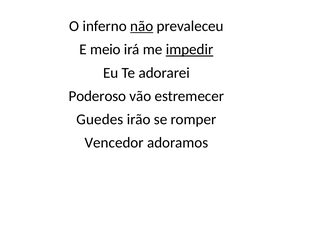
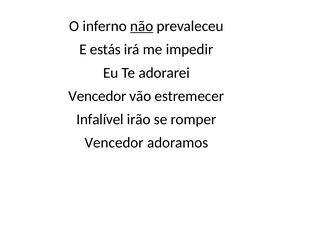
meio: meio -> estás (105, 49)
impedir underline: present -> none (190, 49)
Poderoso: Poderoso -> Vencedor (97, 96)
Guedes: Guedes -> Infalível (100, 119)
